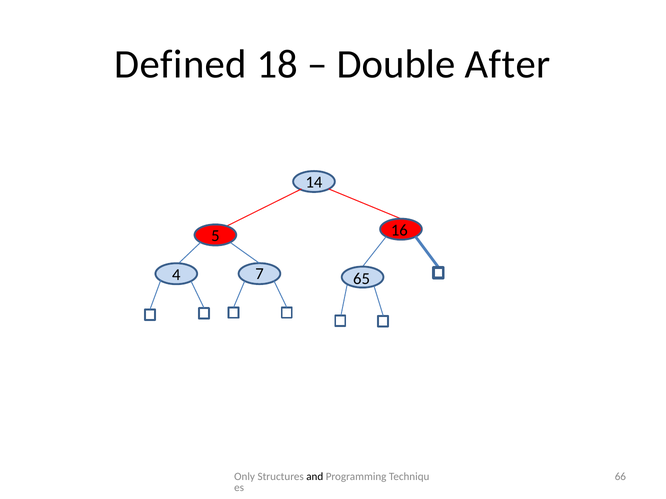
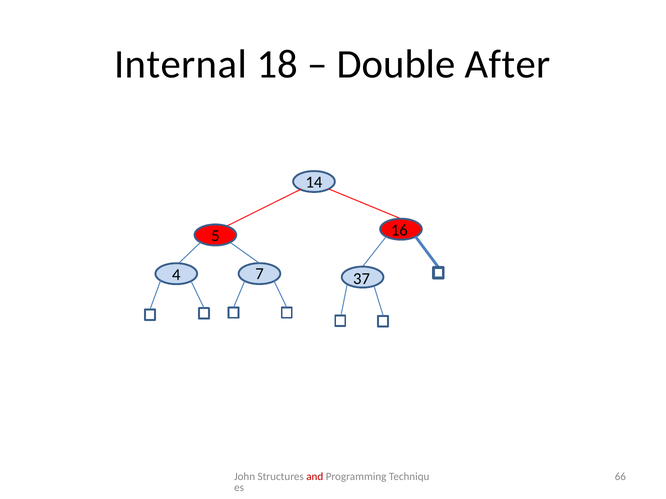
Defined: Defined -> Internal (181, 64)
65: 65 -> 37 (362, 279)
Only: Only -> John (245, 477)
and colour: black -> red (315, 477)
